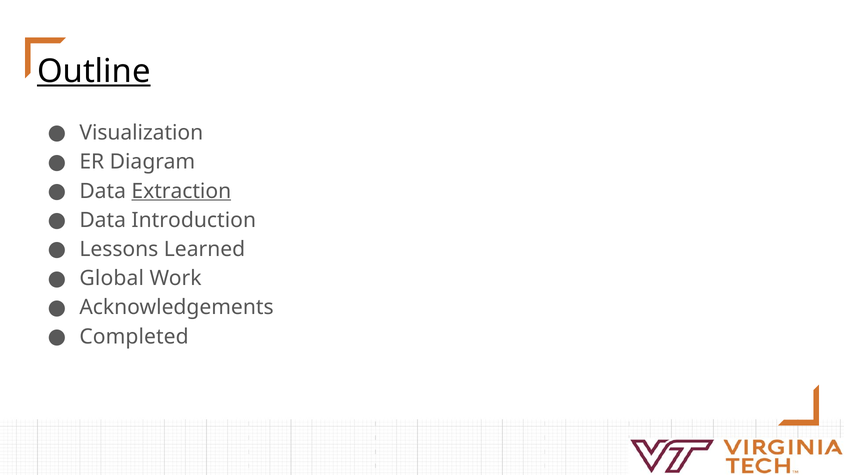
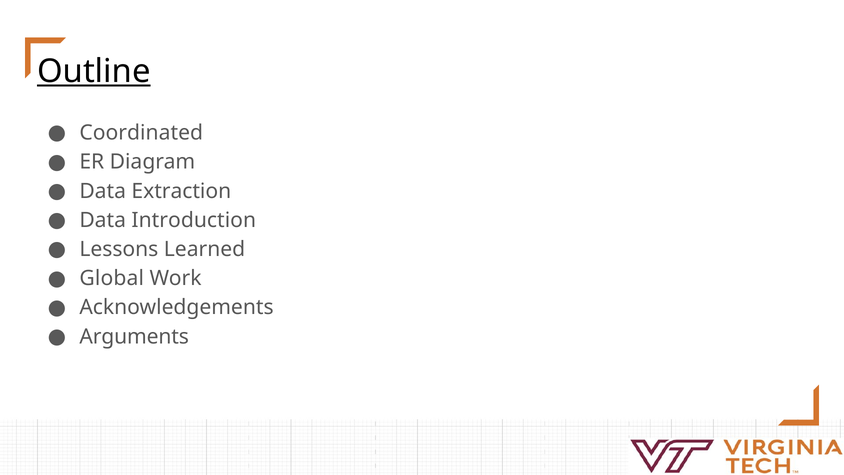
Visualization: Visualization -> Coordinated (141, 133)
Extraction underline: present -> none (181, 191)
Completed: Completed -> Arguments (134, 336)
